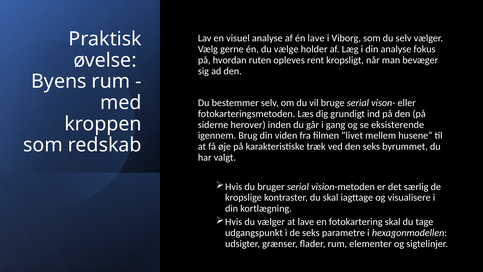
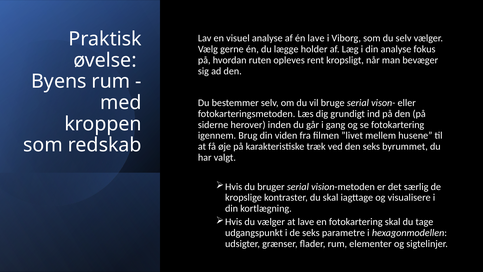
vælge: vælge -> lægge (286, 49)
se eksisterende: eksisterende -> fotokartering (398, 125)
